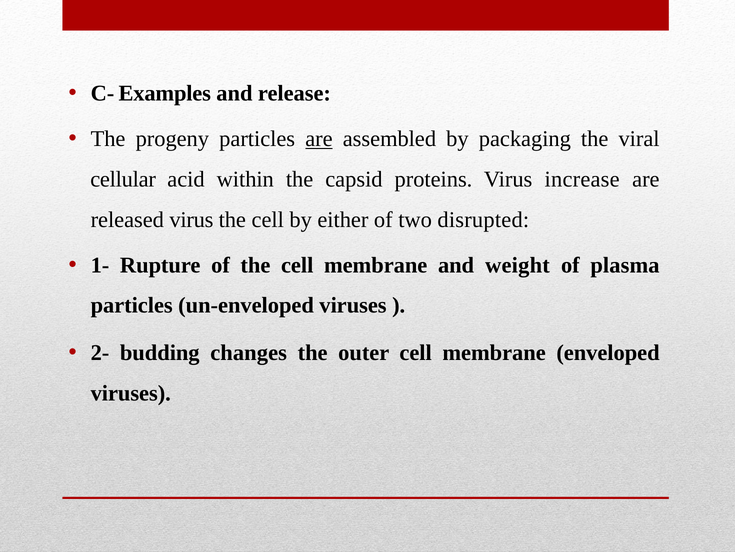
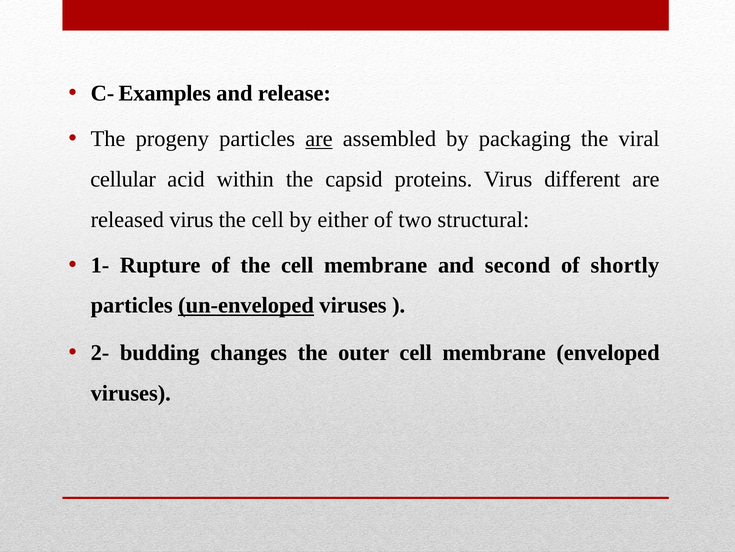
increase: increase -> different (582, 179)
disrupted: disrupted -> structural (483, 219)
weight: weight -> second (518, 265)
plasma: plasma -> shortly (625, 265)
un-enveloped underline: none -> present (246, 305)
